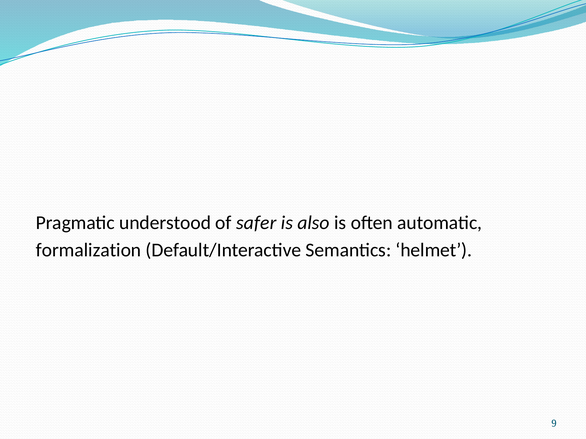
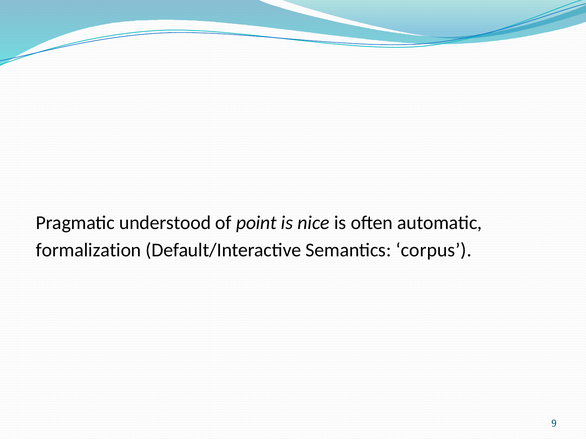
safer: safer -> point (256, 223)
also: also -> nice (313, 223)
helmet: helmet -> corpus (434, 250)
